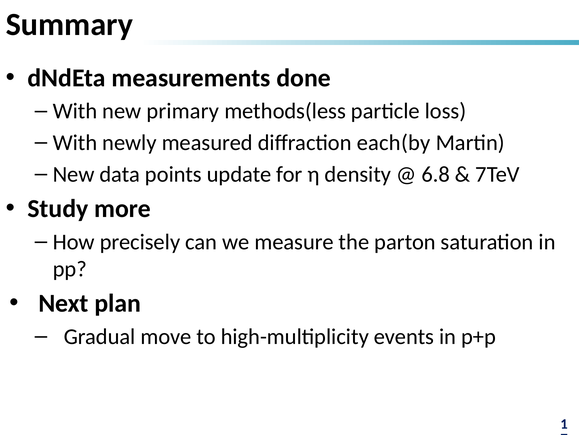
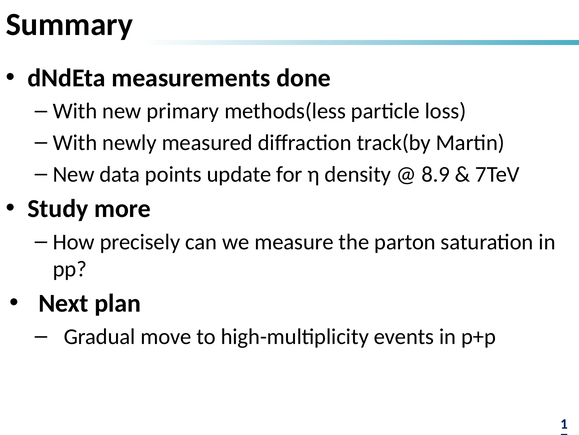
each(by: each(by -> track(by (394, 142)
6.8: 6.8 -> 8.9 (436, 174)
